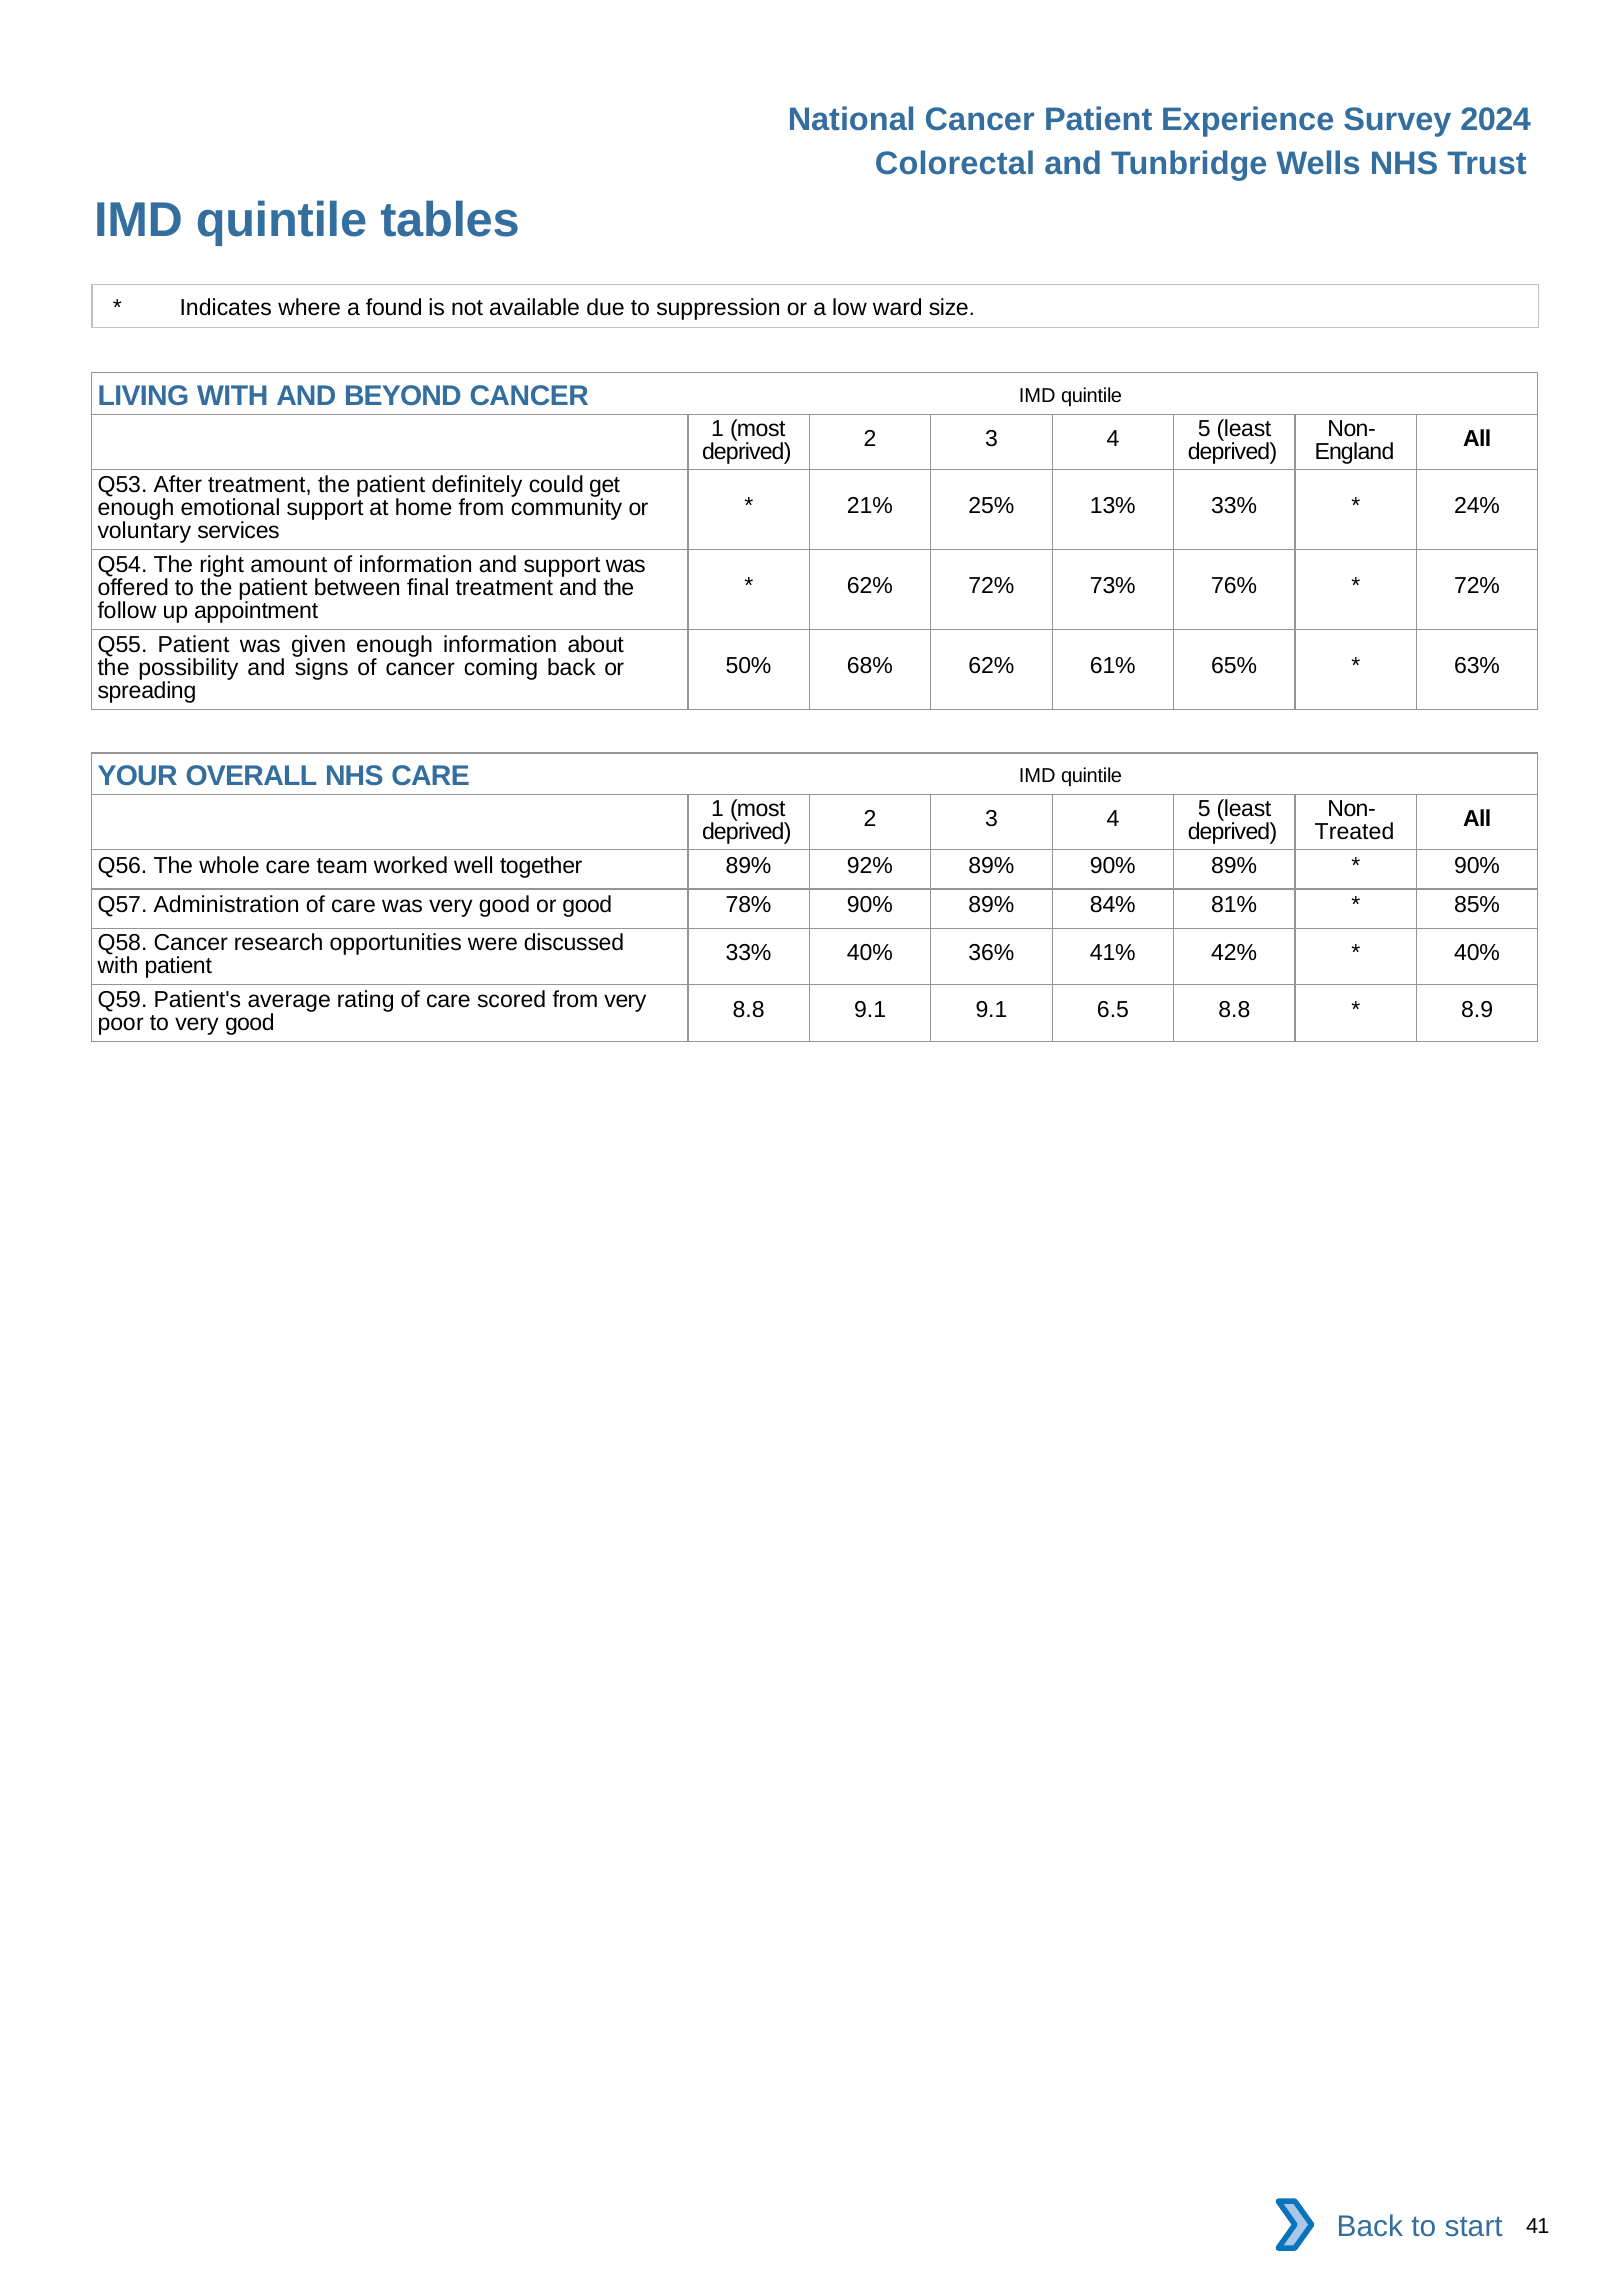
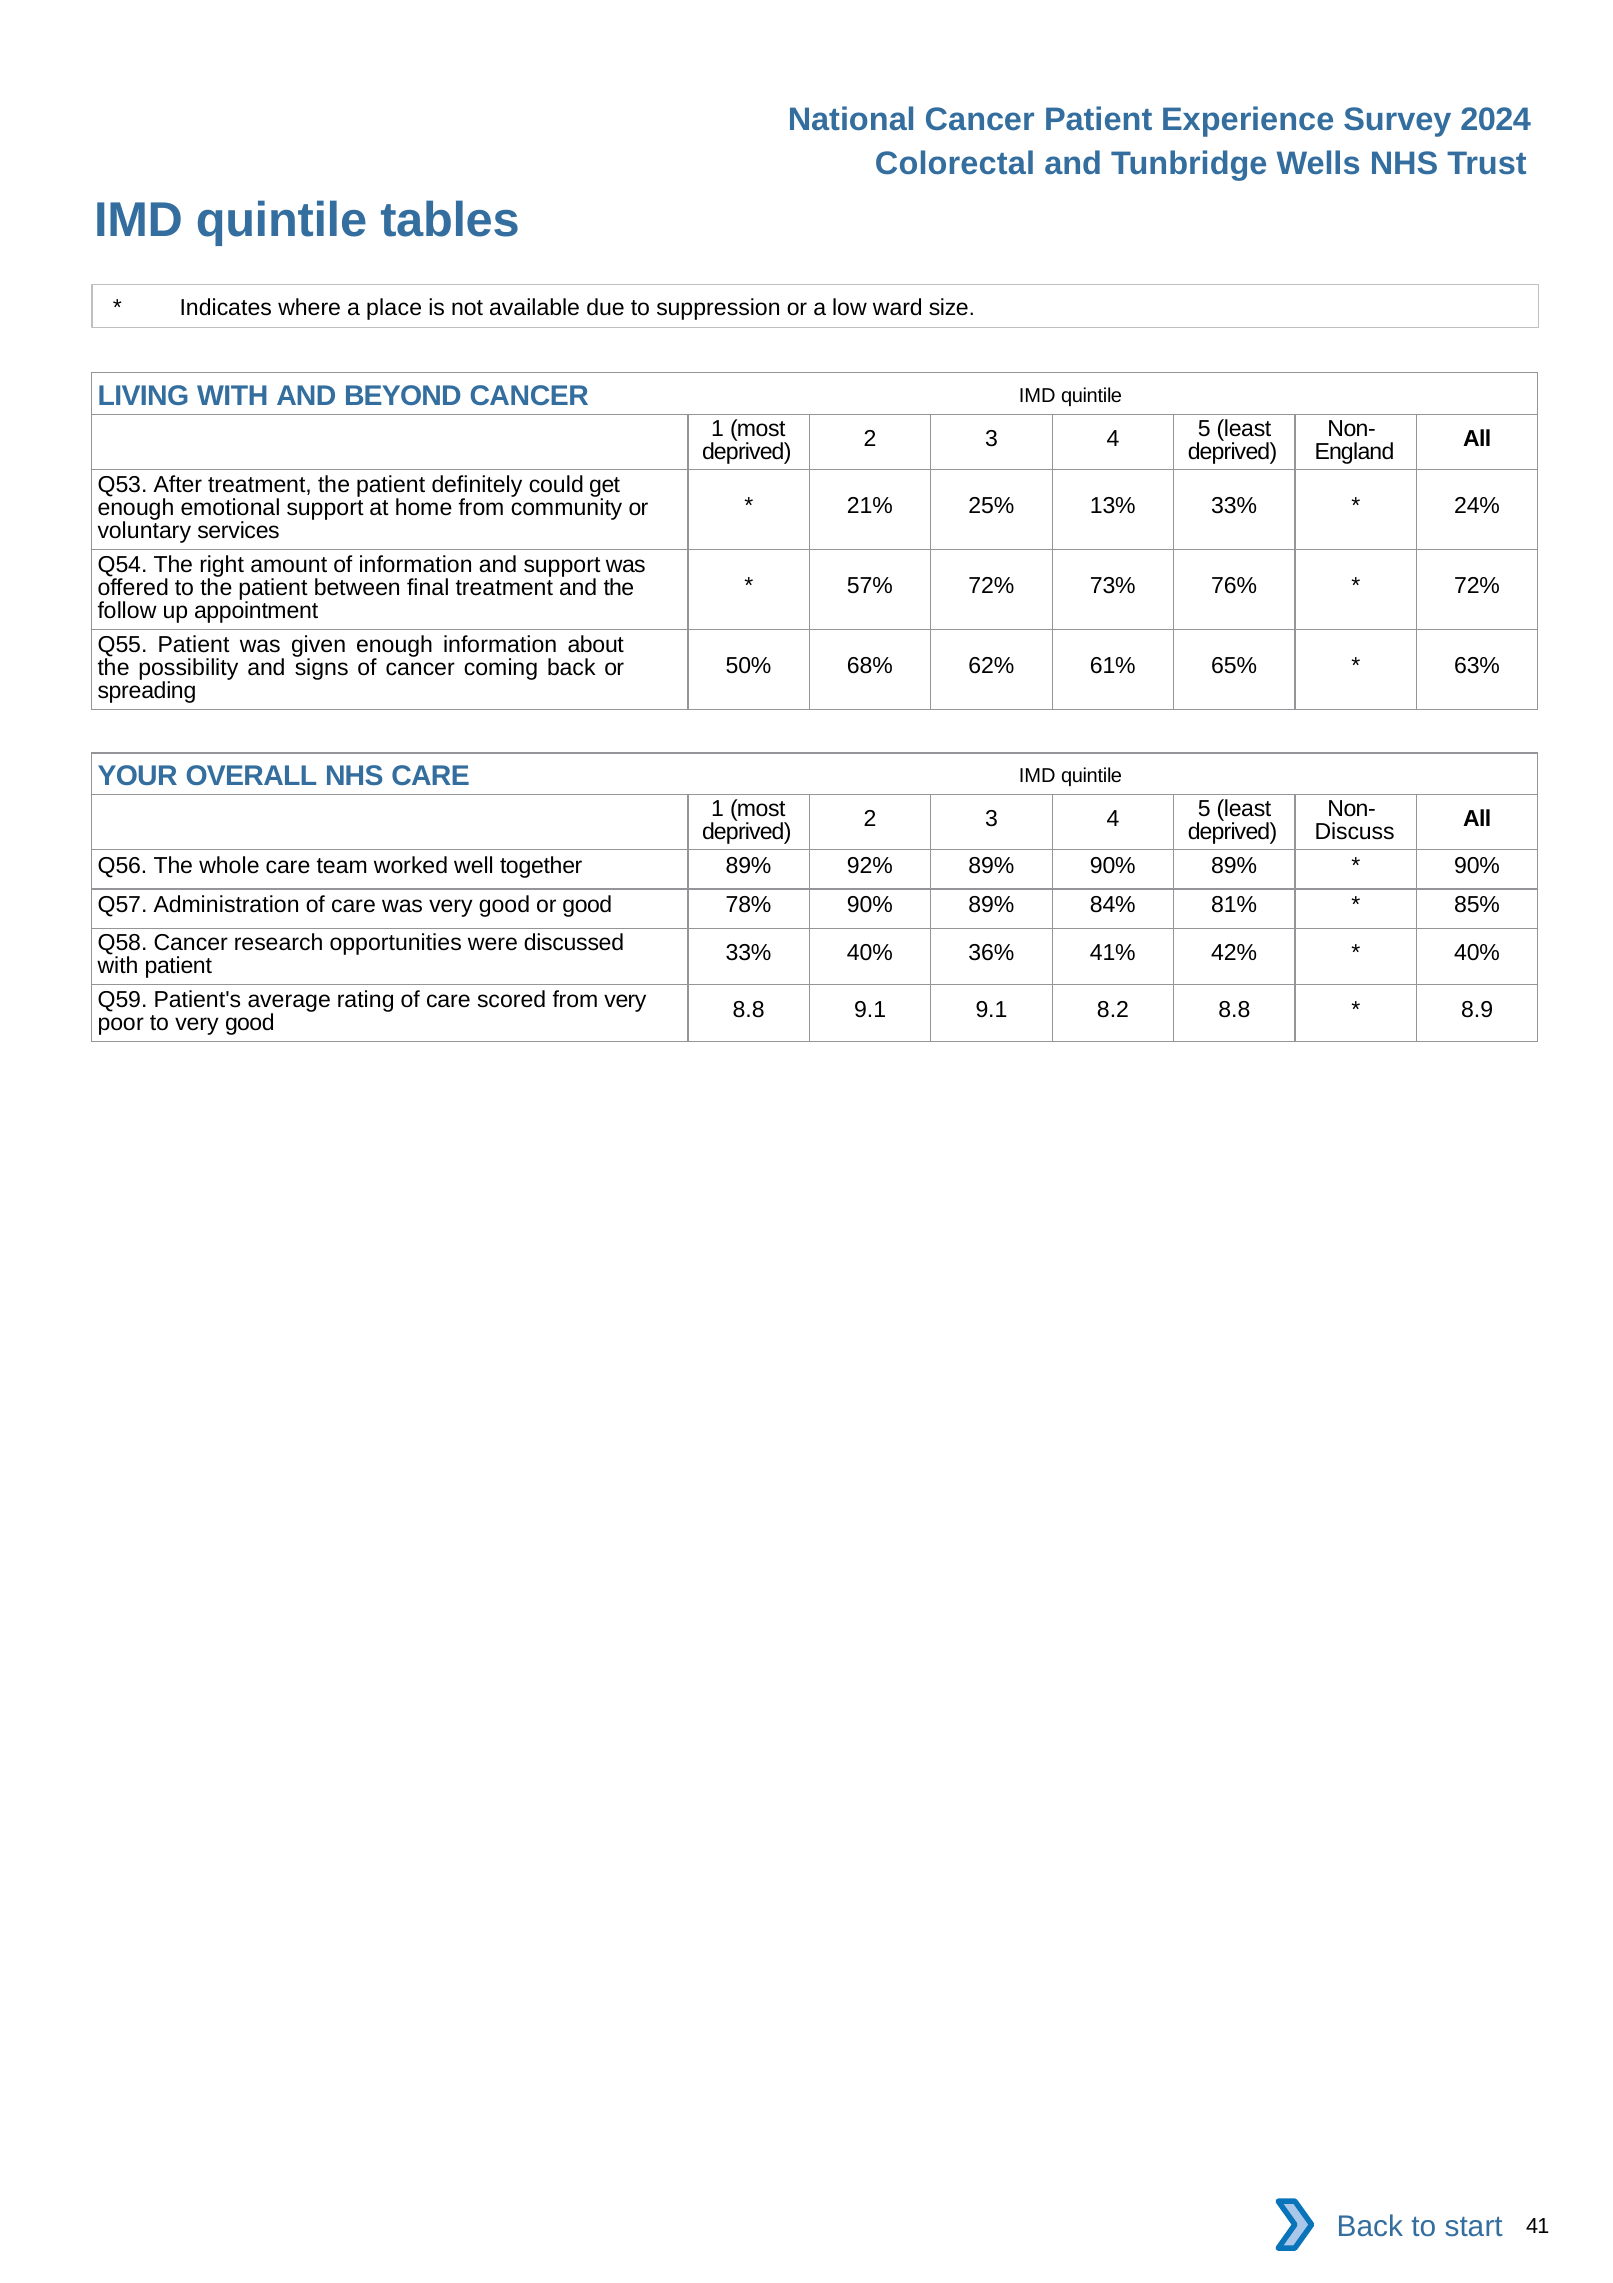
found: found -> place (394, 308)
62%: 62% -> 57% (870, 586)
Treated: Treated -> Discuss (1355, 832)
6.5: 6.5 -> 8.2 (1113, 1009)
